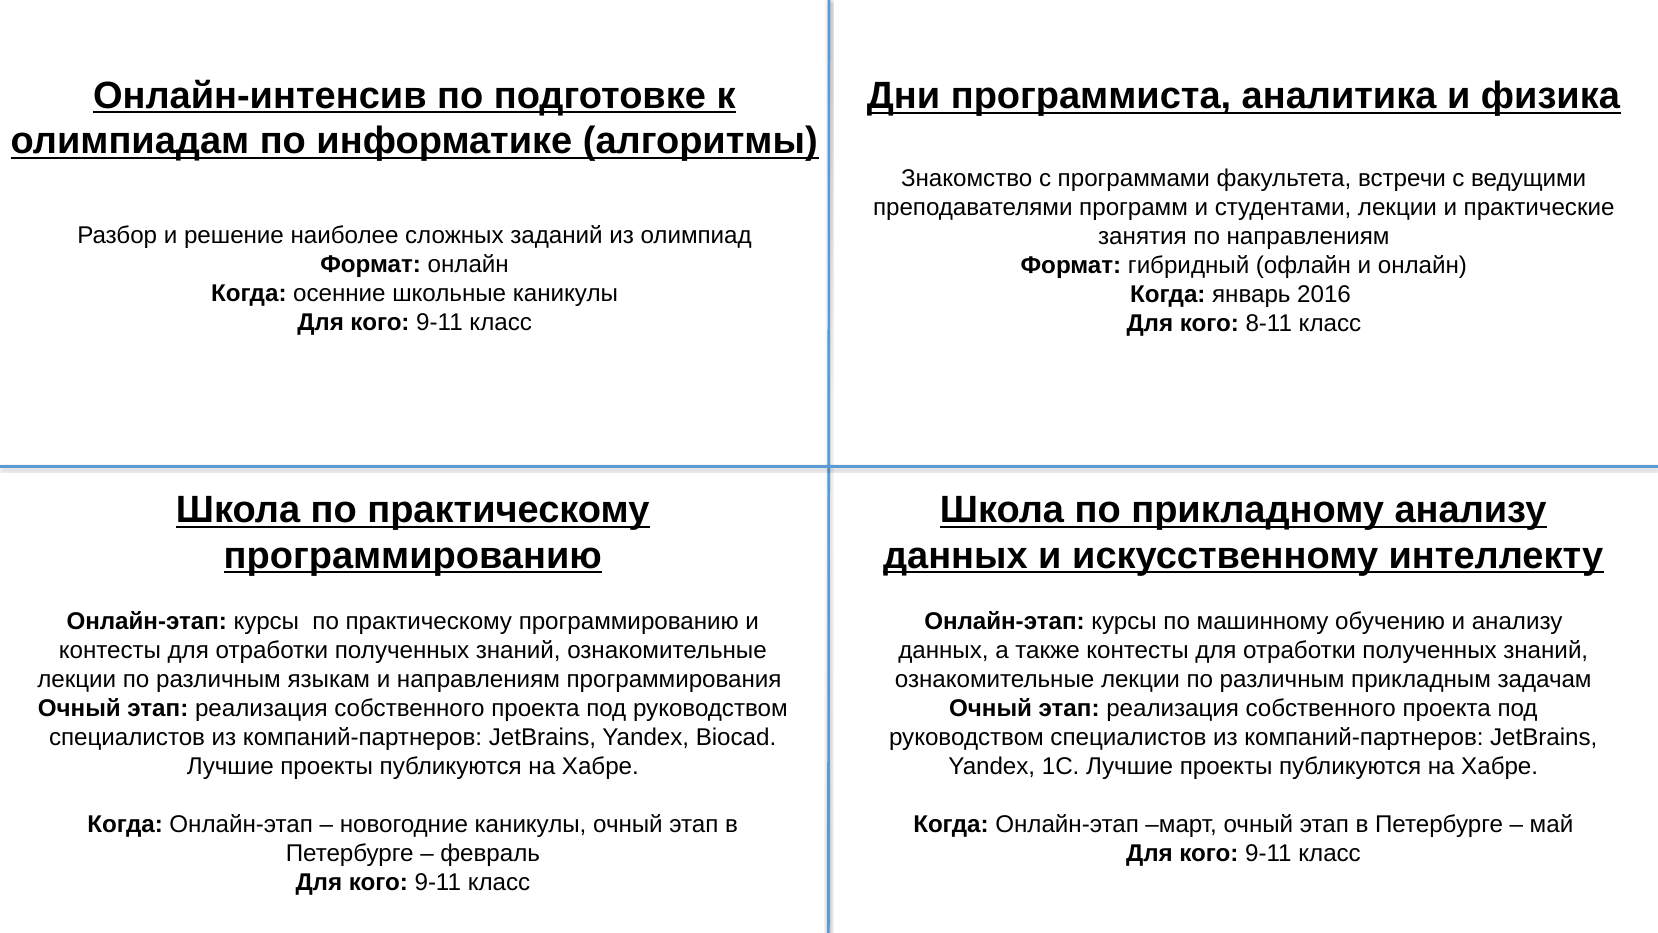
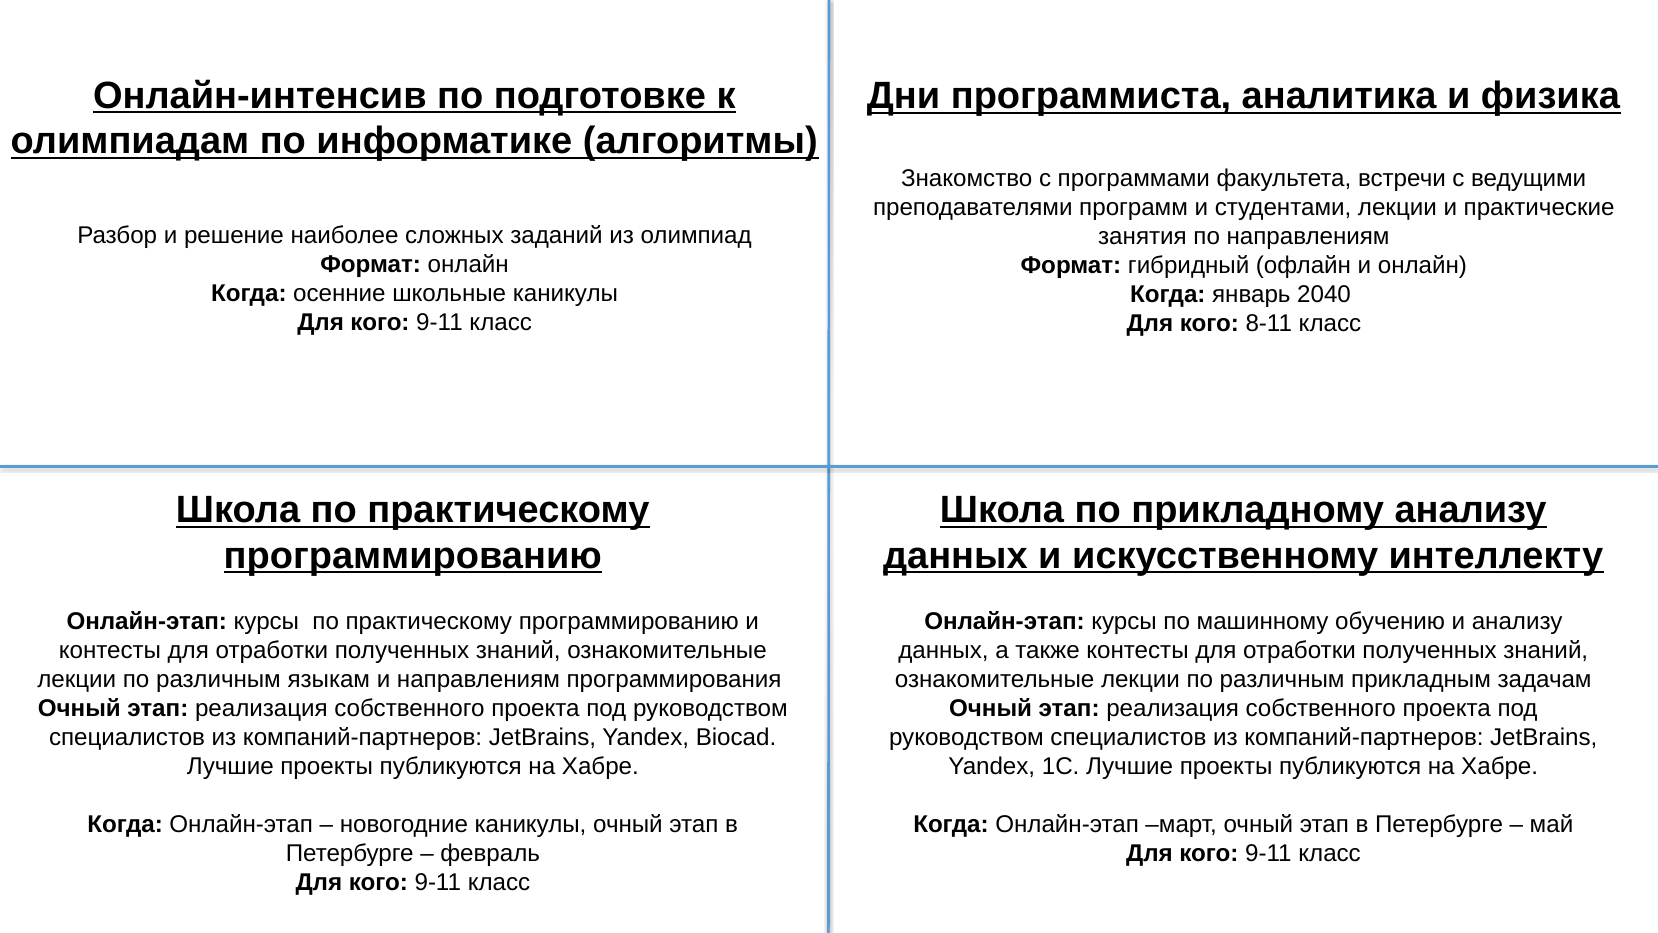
2016: 2016 -> 2040 (1324, 294)
